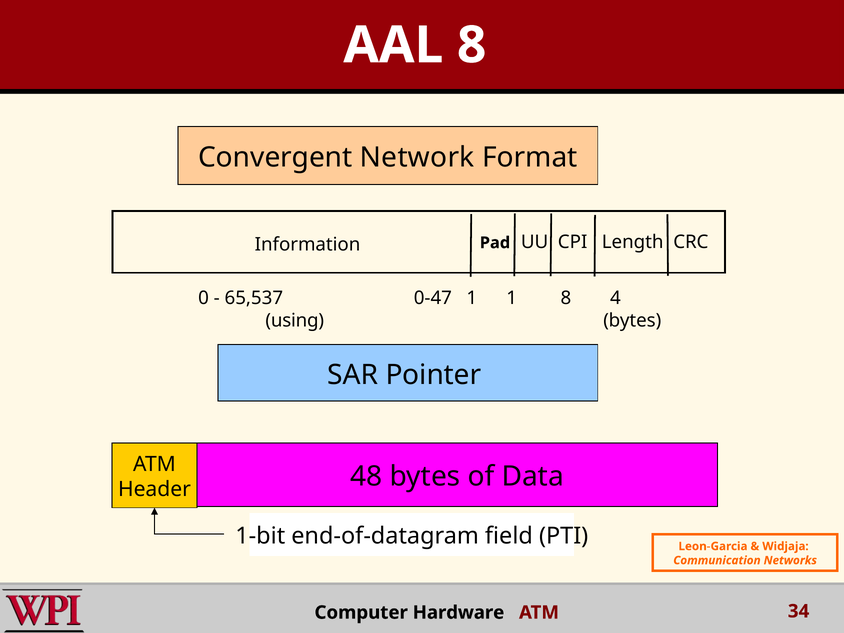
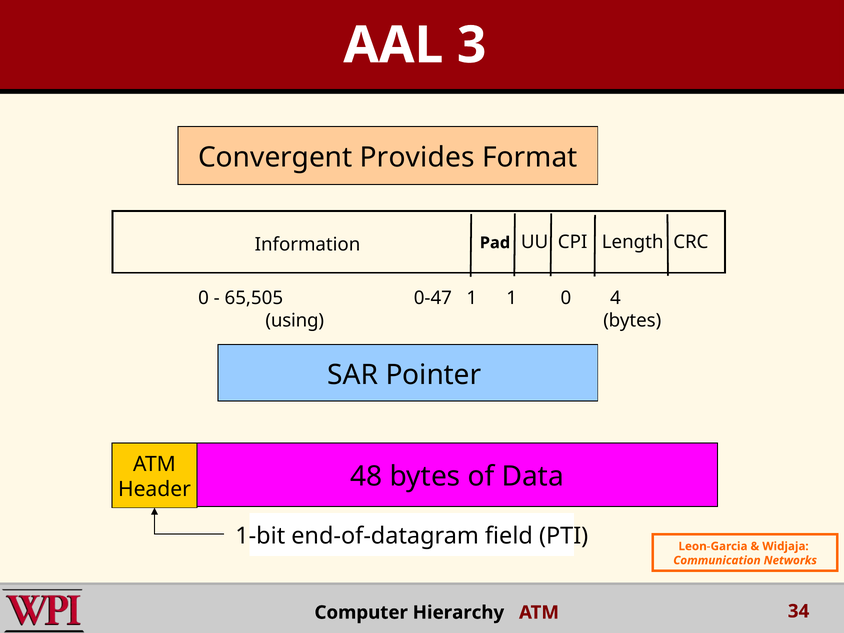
AAL 8: 8 -> 3 (472, 45)
Network: Network -> Provides (417, 158)
65,537: 65,537 -> 65,505 (254, 298)
1 8: 8 -> 0 (566, 298)
Hardware: Hardware -> Hierarchy (458, 613)
